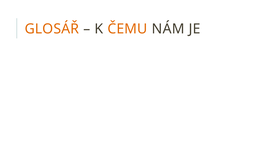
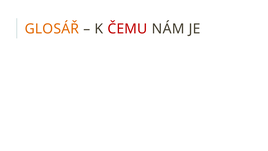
ČEMU colour: orange -> red (127, 29)
